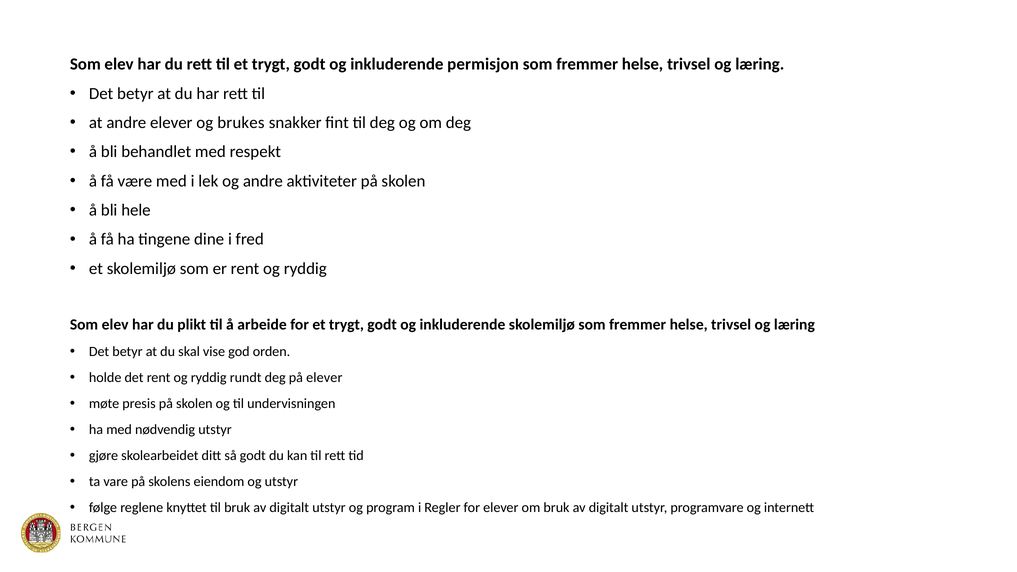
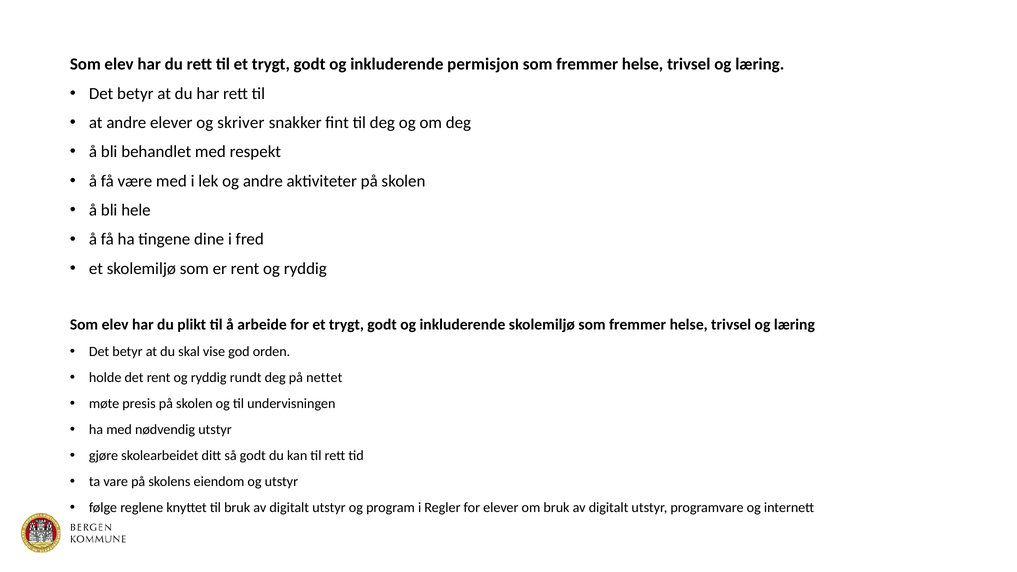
brukes: brukes -> skriver (241, 123)
på elever: elever -> nettet (324, 378)
